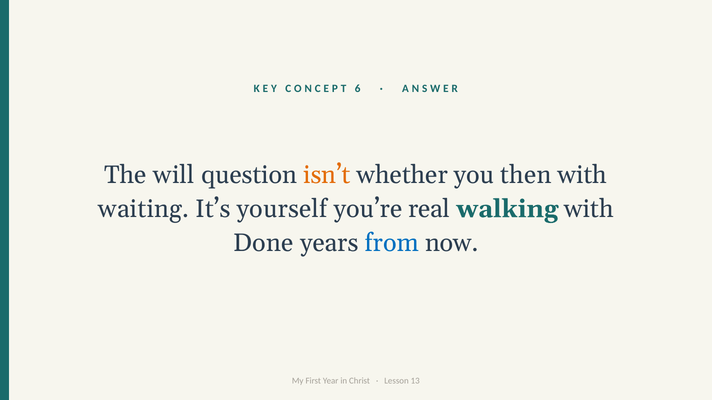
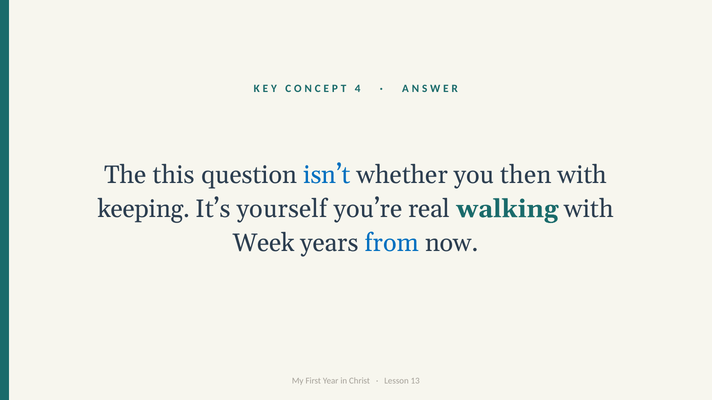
6: 6 -> 4 (358, 89)
will: will -> this (174, 175)
isn’t colour: orange -> blue (327, 175)
waiting: waiting -> keeping (144, 209)
Done: Done -> Week (264, 243)
